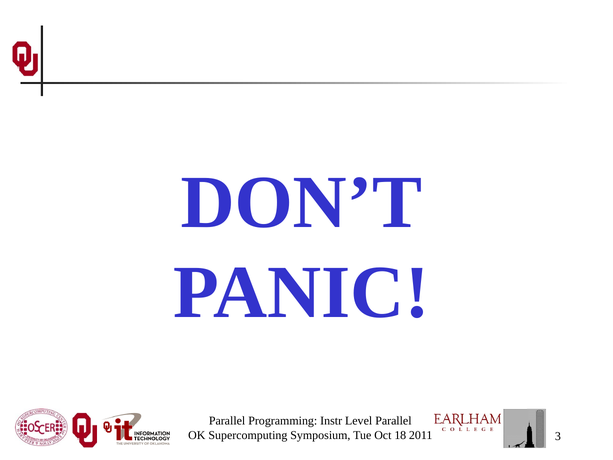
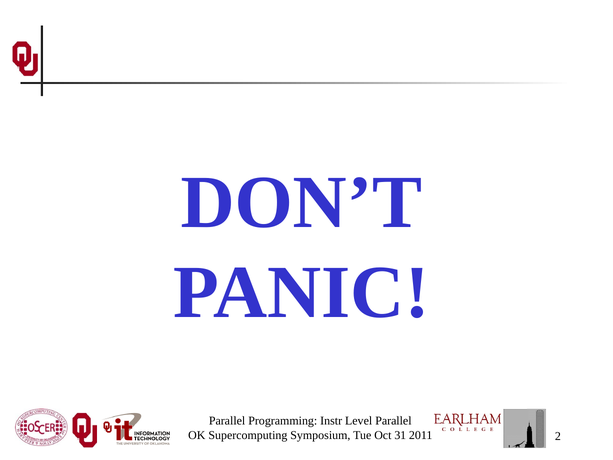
18: 18 -> 31 (400, 435)
3: 3 -> 2 (558, 436)
